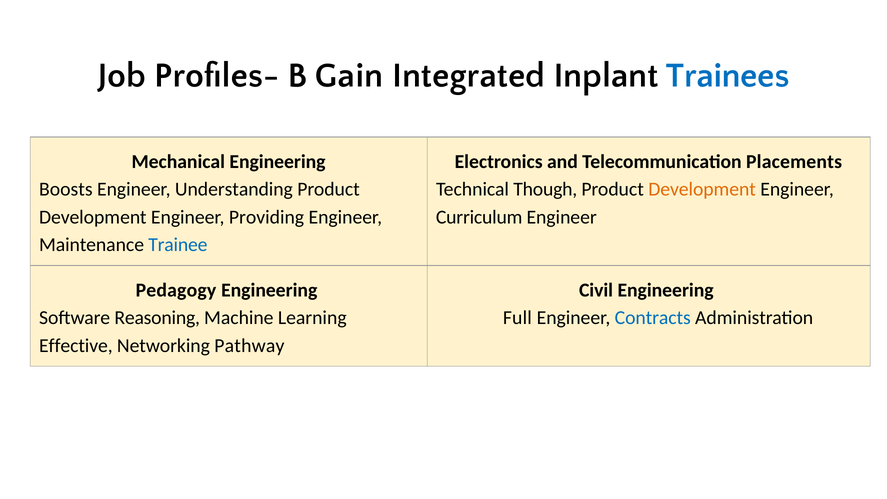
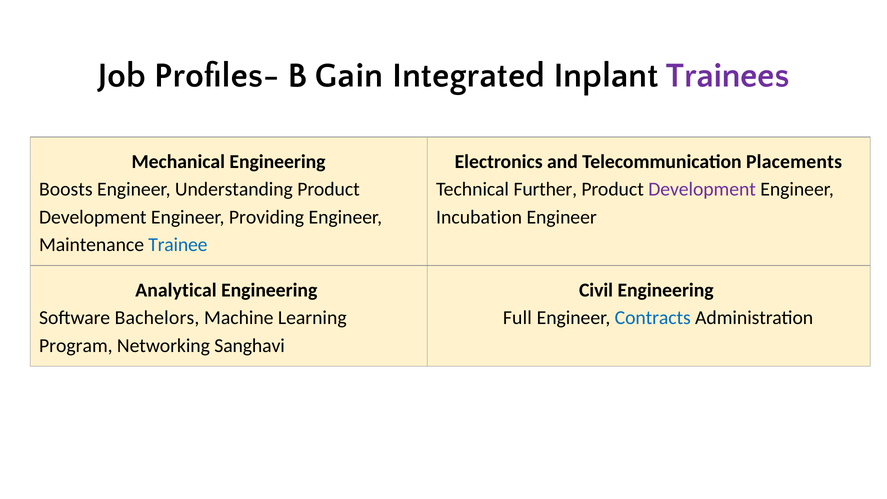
Trainees colour: blue -> purple (728, 75)
Though: Though -> Further (545, 189)
Development colour: orange -> purple (702, 189)
Curriculum: Curriculum -> Incubation (479, 217)
Pedagogy: Pedagogy -> Analytical (176, 290)
Reasoning: Reasoning -> Bachelors (157, 318)
Effective: Effective -> Program (76, 346)
Pathway: Pathway -> Sanghavi (250, 346)
